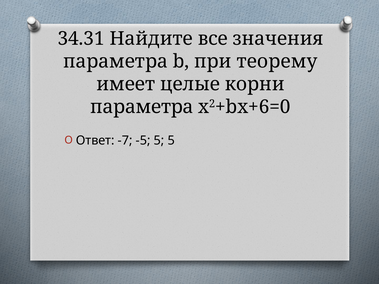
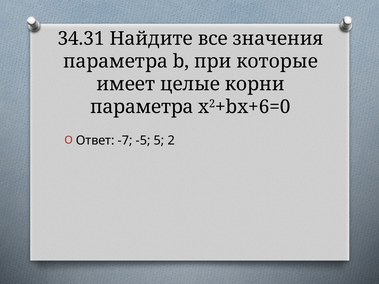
теорему: теорему -> которые (277, 61)
5 5: 5 -> 2 (171, 141)
